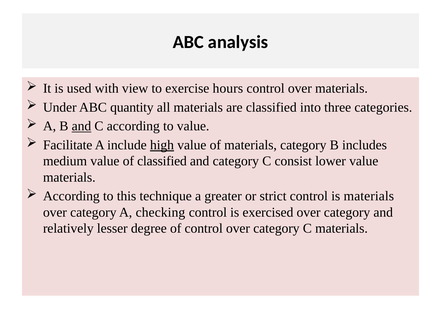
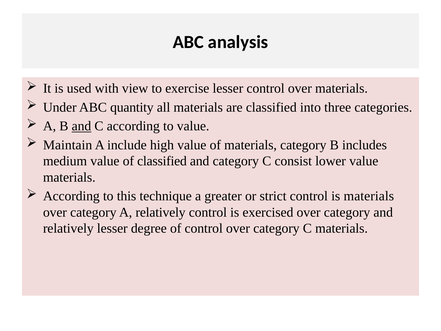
exercise hours: hours -> lesser (228, 88)
Facilitate: Facilitate -> Maintain (68, 145)
high underline: present -> none (162, 145)
A checking: checking -> relatively (161, 212)
